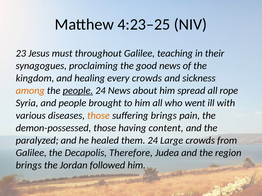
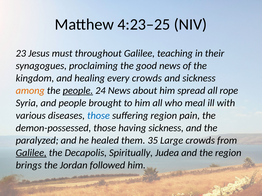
went: went -> meal (195, 103)
those colour: orange -> blue (99, 116)
suffering brings: brings -> region (164, 116)
having content: content -> sickness (166, 128)
them 24: 24 -> 35 (153, 141)
Galilee underline: none -> present (31, 153)
Therefore: Therefore -> Spiritually (131, 153)
